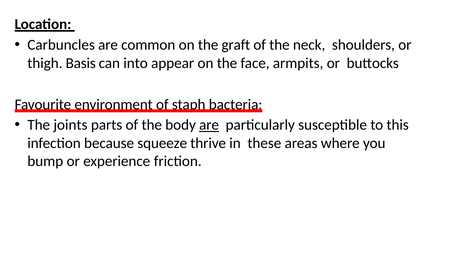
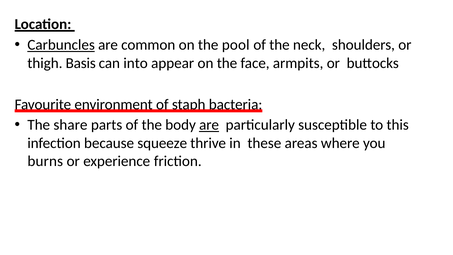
Carbuncles underline: none -> present (61, 45)
graft: graft -> pool (236, 45)
joints: joints -> share (70, 125)
bump: bump -> burns (45, 161)
